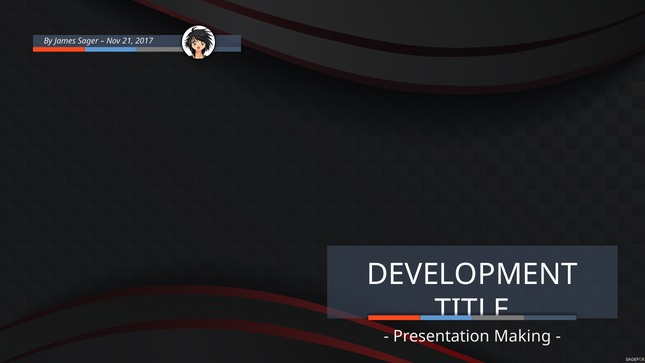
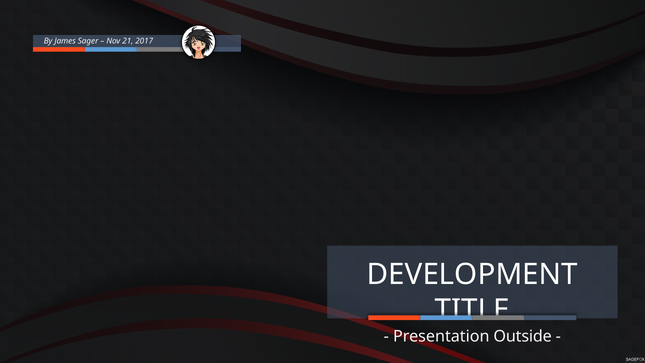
Making: Making -> Outside (523, 336)
